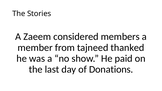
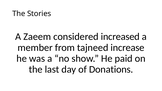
members: members -> increased (120, 37)
thanked: thanked -> increase (127, 48)
